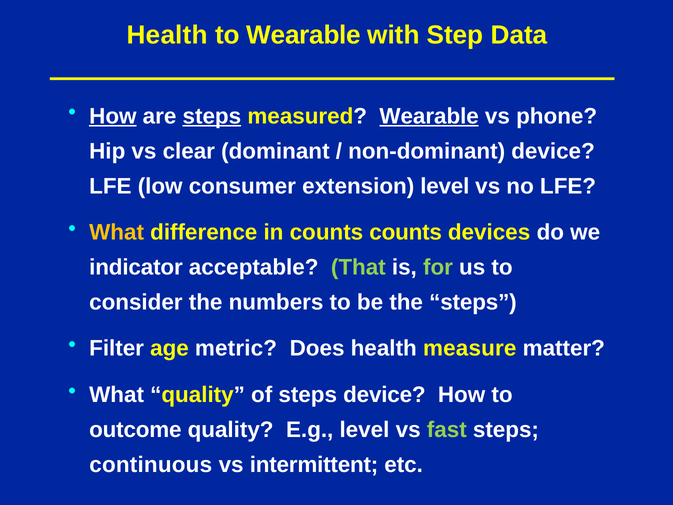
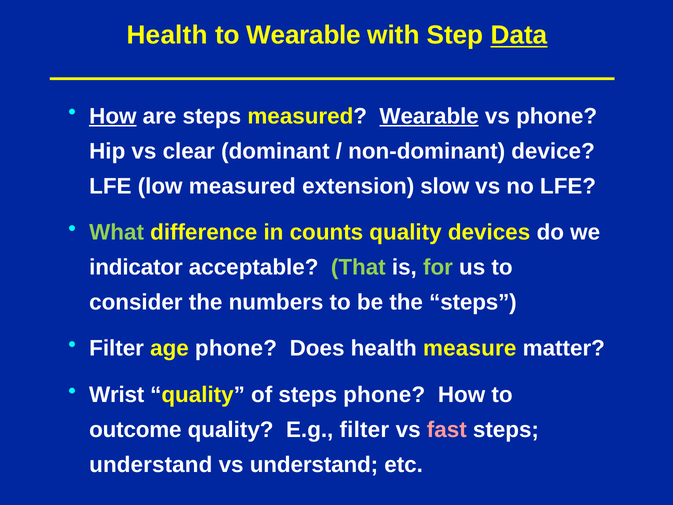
Data underline: none -> present (519, 35)
steps underline: present -> none (212, 116)
low consumer: consumer -> measured (242, 186)
extension level: level -> slow (445, 186)
What colour: yellow -> light green (117, 232)
counts counts: counts -> quality (406, 232)
age metric: metric -> phone (236, 348)
What: What -> Wrist (117, 395)
steps device: device -> phone (384, 395)
E.g level: level -> filter (364, 430)
fast colour: light green -> pink (447, 430)
continuous: continuous -> understand (151, 465)
vs intermittent: intermittent -> understand (314, 465)
